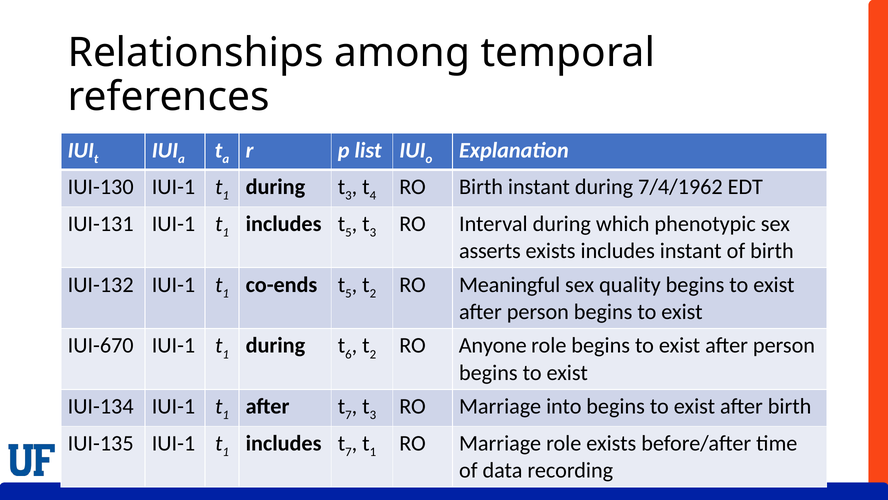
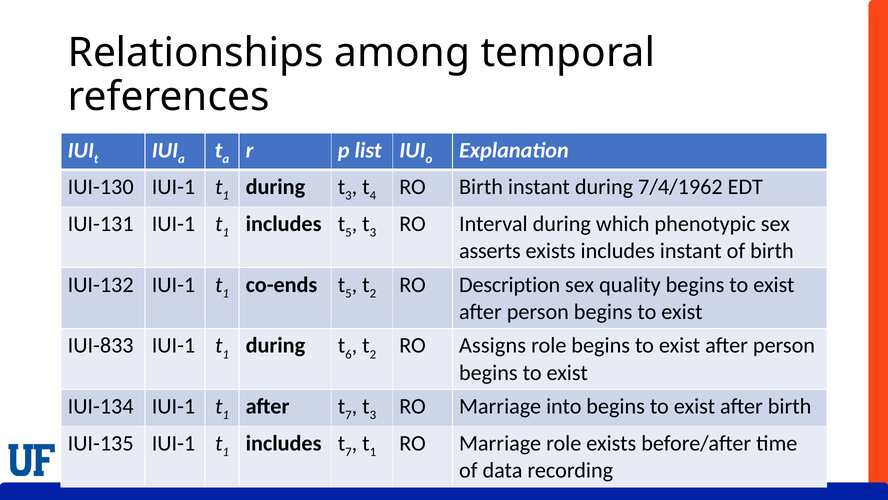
Meaningful: Meaningful -> Description (510, 284)
IUI-670: IUI-670 -> IUI-833 (101, 345)
Anyone: Anyone -> Assigns (493, 345)
